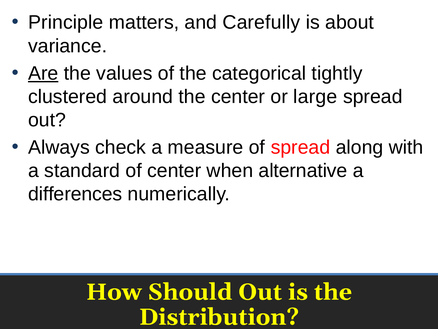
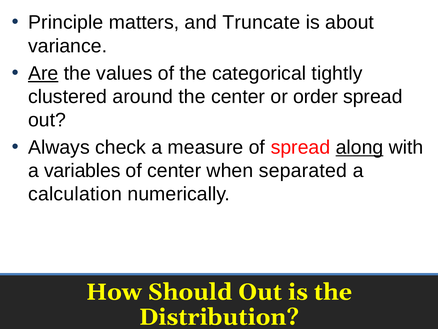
Carefully: Carefully -> Truncate (261, 23)
large: large -> order (316, 97)
along underline: none -> present (360, 147)
standard: standard -> variables (82, 171)
alternative: alternative -> separated (303, 171)
differences: differences -> calculation (75, 194)
